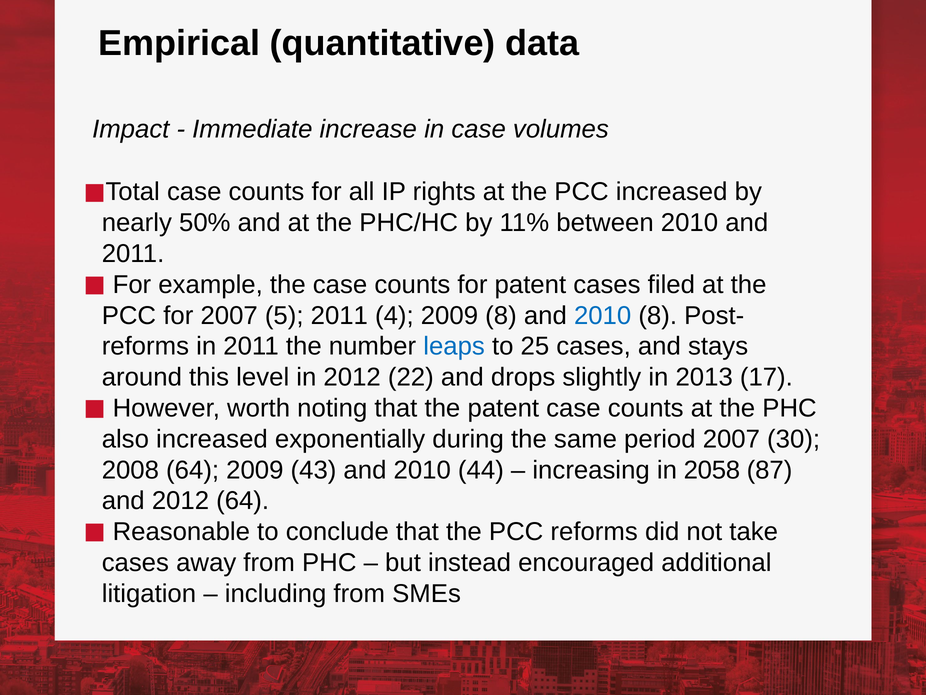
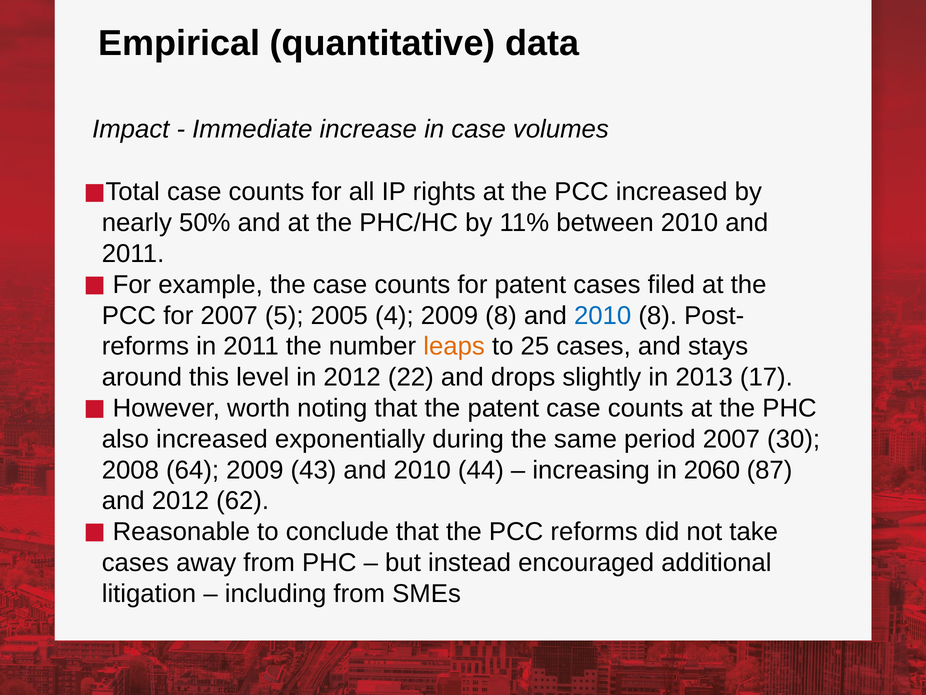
5 2011: 2011 -> 2005 (339, 315)
leaps colour: blue -> orange (454, 346)
2058: 2058 -> 2060 (712, 470)
2012 64: 64 -> 62 (243, 501)
